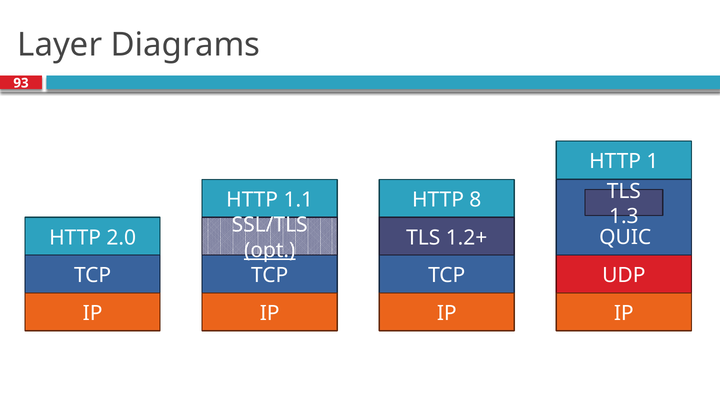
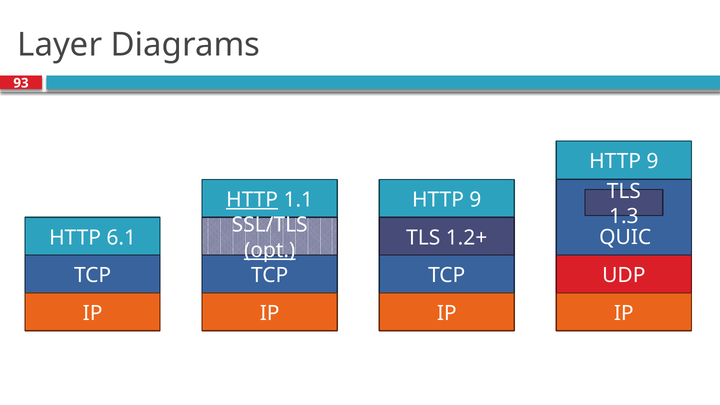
1: 1 -> 9 (652, 162)
HTTP underline: none -> present (252, 200)
8: 8 -> 9 (475, 200)
2.0: 2.0 -> 6.1 (121, 238)
